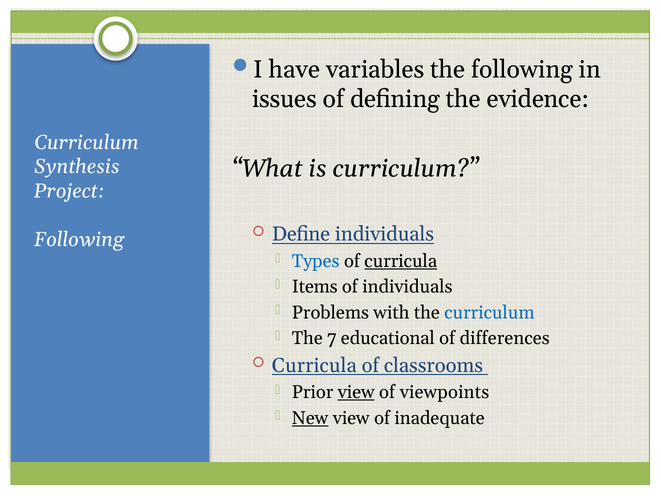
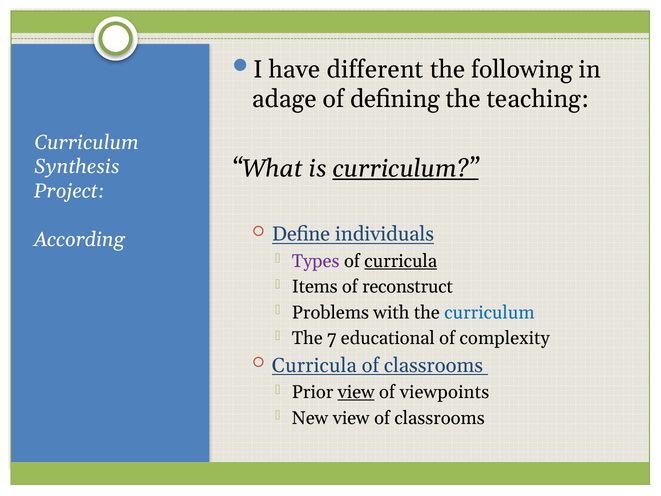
variables: variables -> different (375, 69)
issues: issues -> adage (284, 99)
evidence: evidence -> teaching (538, 99)
curriculum underline: none -> present (406, 169)
Following: Following -> According (79, 239)
Types colour: blue -> purple (316, 261)
of individuals: individuals -> reconstruct (408, 287)
differences: differences -> complexity (505, 338)
New underline: present -> none (310, 418)
view of inadequate: inadequate -> classrooms (440, 418)
